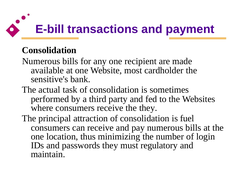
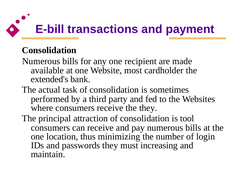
sensitive's: sensitive's -> extended's (50, 79)
fuel: fuel -> tool (187, 118)
regulatory: regulatory -> increasing (159, 145)
